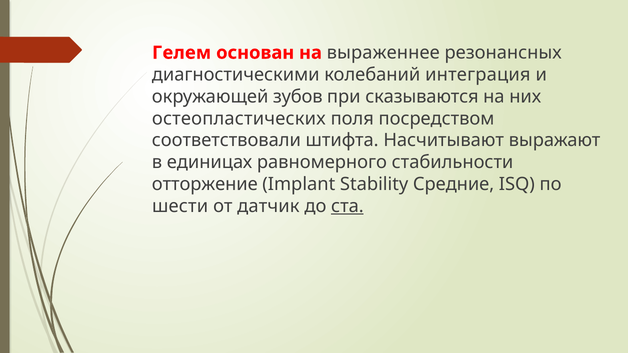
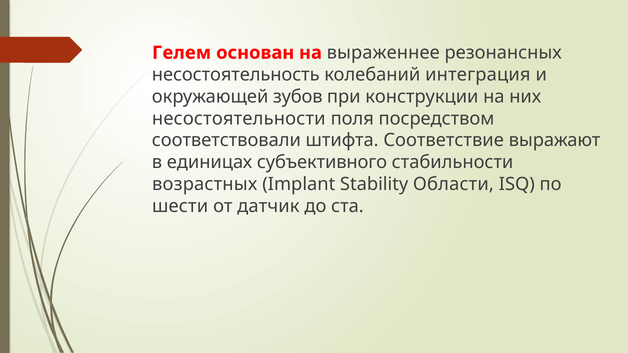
диагностическими: диагностическими -> несостоятельность (236, 75)
сказываются: сказываются -> конструкции (422, 97)
остеопластических: остеопластических -> несостоятельности (239, 119)
Насчитывают: Насчитывают -> Соответствие (444, 141)
равномерного: равномерного -> субъективного (322, 162)
отторжение: отторжение -> возрастных (205, 184)
Средние: Средние -> Области (453, 184)
ста underline: present -> none (347, 206)
